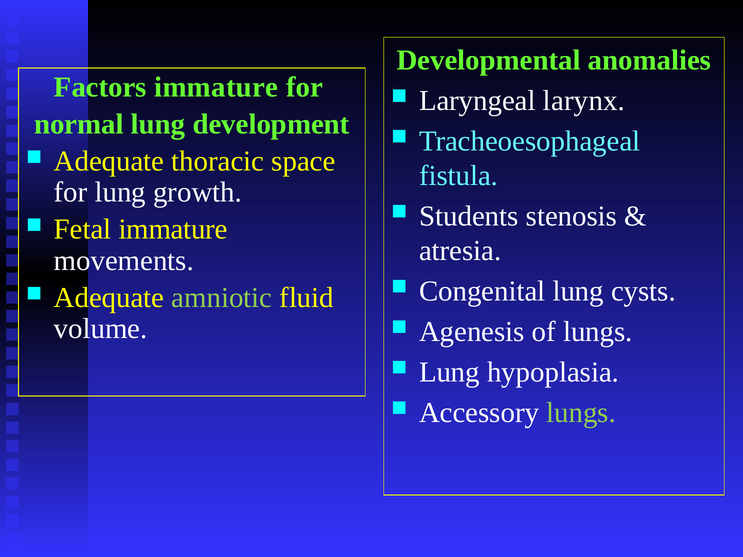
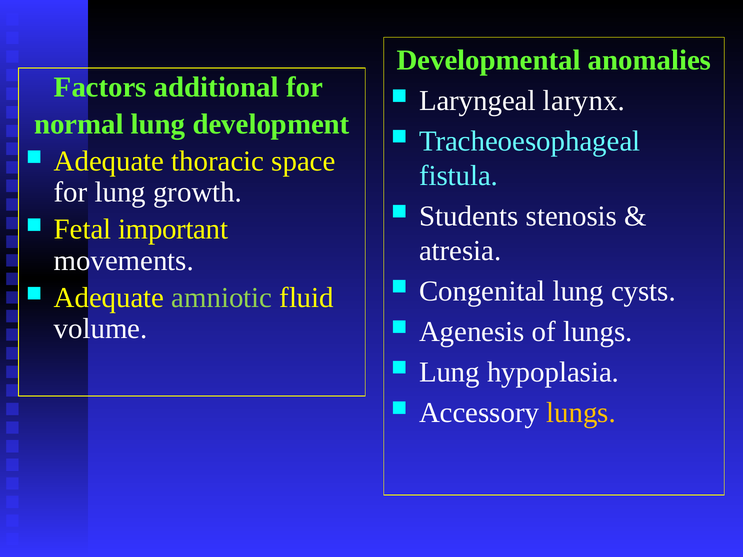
Factors immature: immature -> additional (216, 87)
Fetal immature: immature -> important (173, 229)
lungs colour: light green -> yellow (581, 413)
